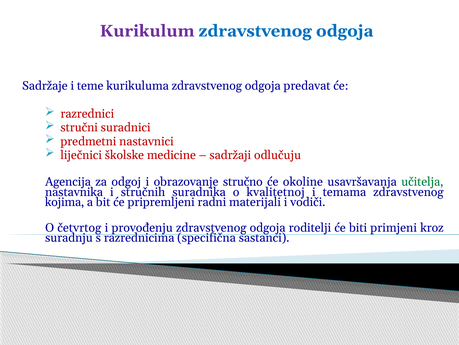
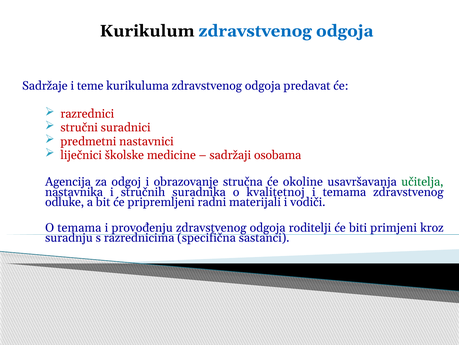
Kurikulum colour: purple -> black (147, 31)
odlučuju: odlučuju -> osobama (278, 155)
stručno: stručno -> stručna (243, 181)
kojima: kojima -> odluke (65, 202)
O četvrtog: četvrtog -> temama (79, 227)
